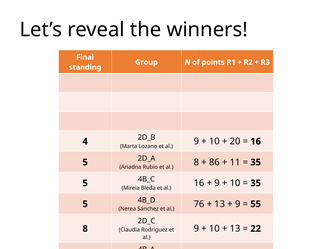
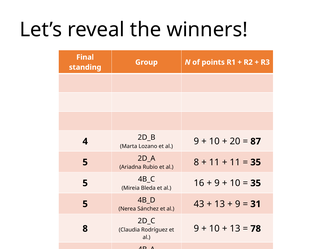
16: 16 -> 87 (256, 141)
86: 86 -> 11 (214, 162)
76: 76 -> 43 (199, 204)
55: 55 -> 31 (256, 204)
22: 22 -> 78 (256, 229)
